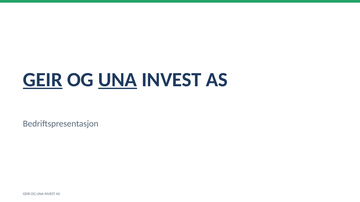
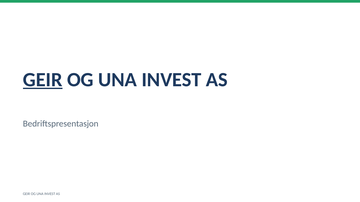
UNA underline: present -> none (118, 80)
